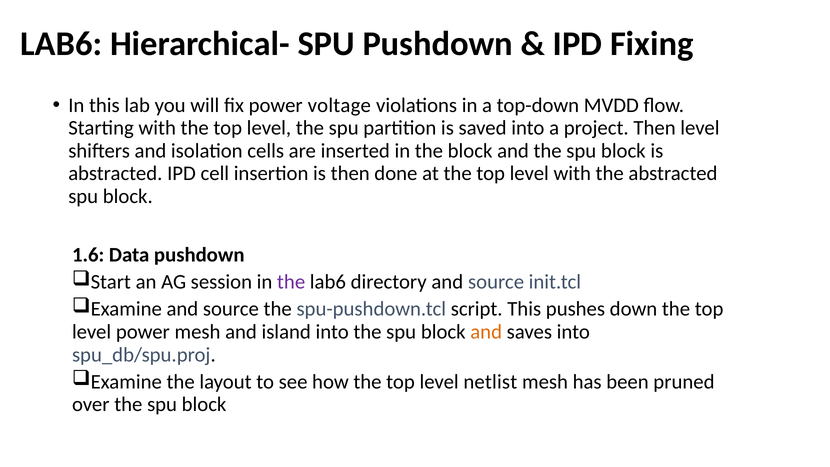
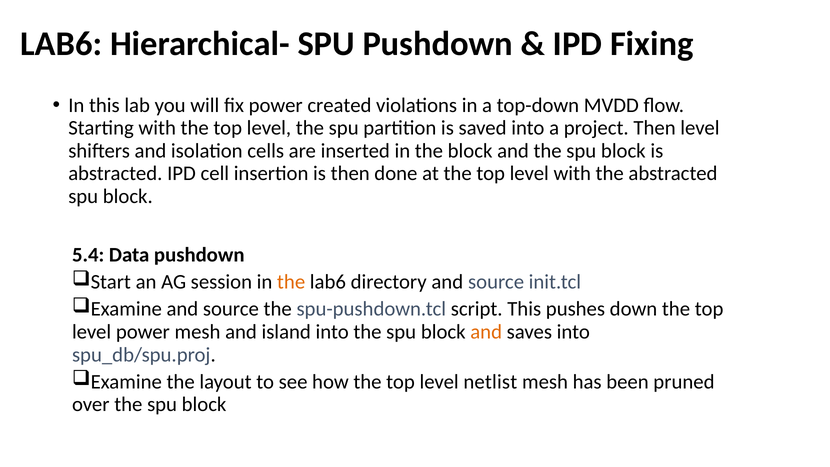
voltage: voltage -> created (339, 105)
1.6: 1.6 -> 5.4 (88, 255)
the colour: purple -> orange (291, 282)
